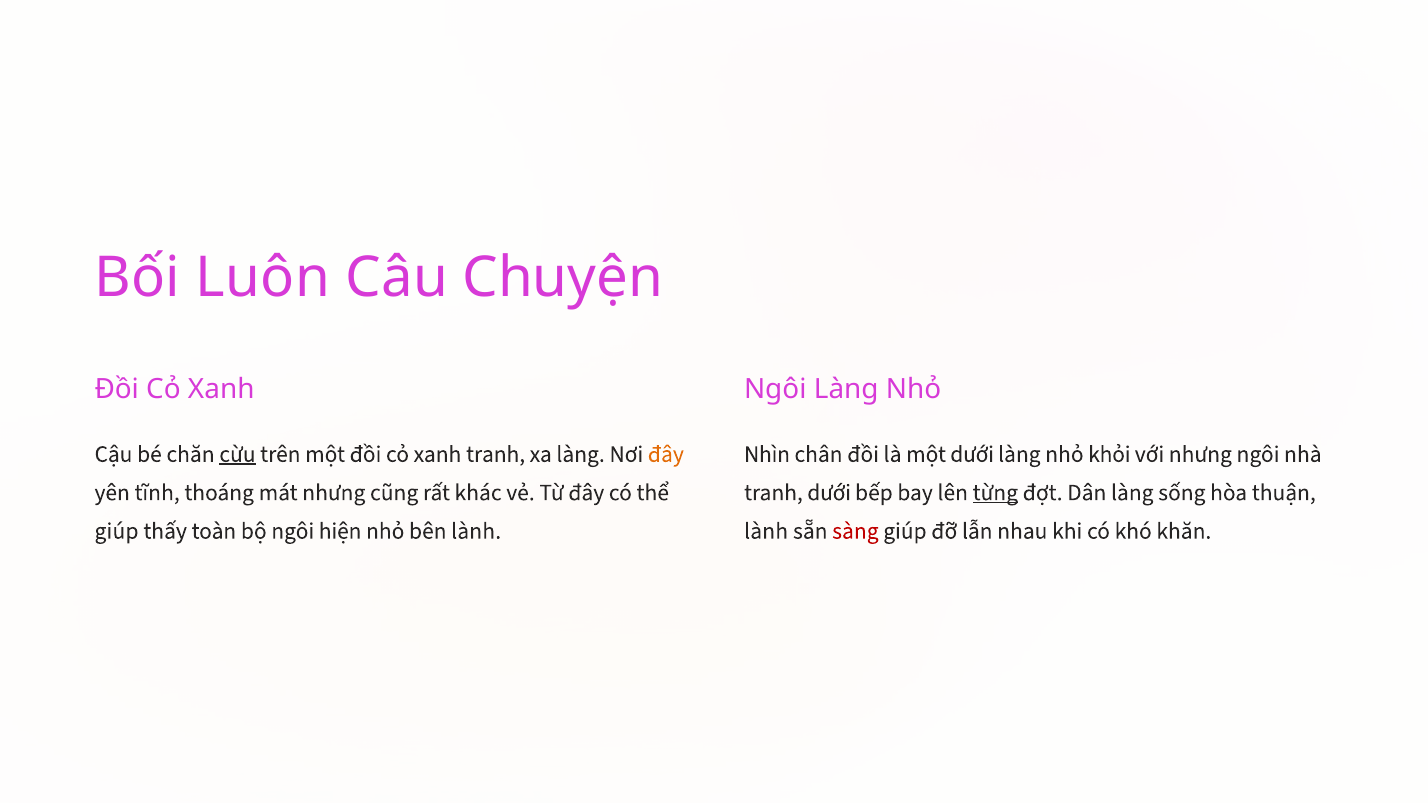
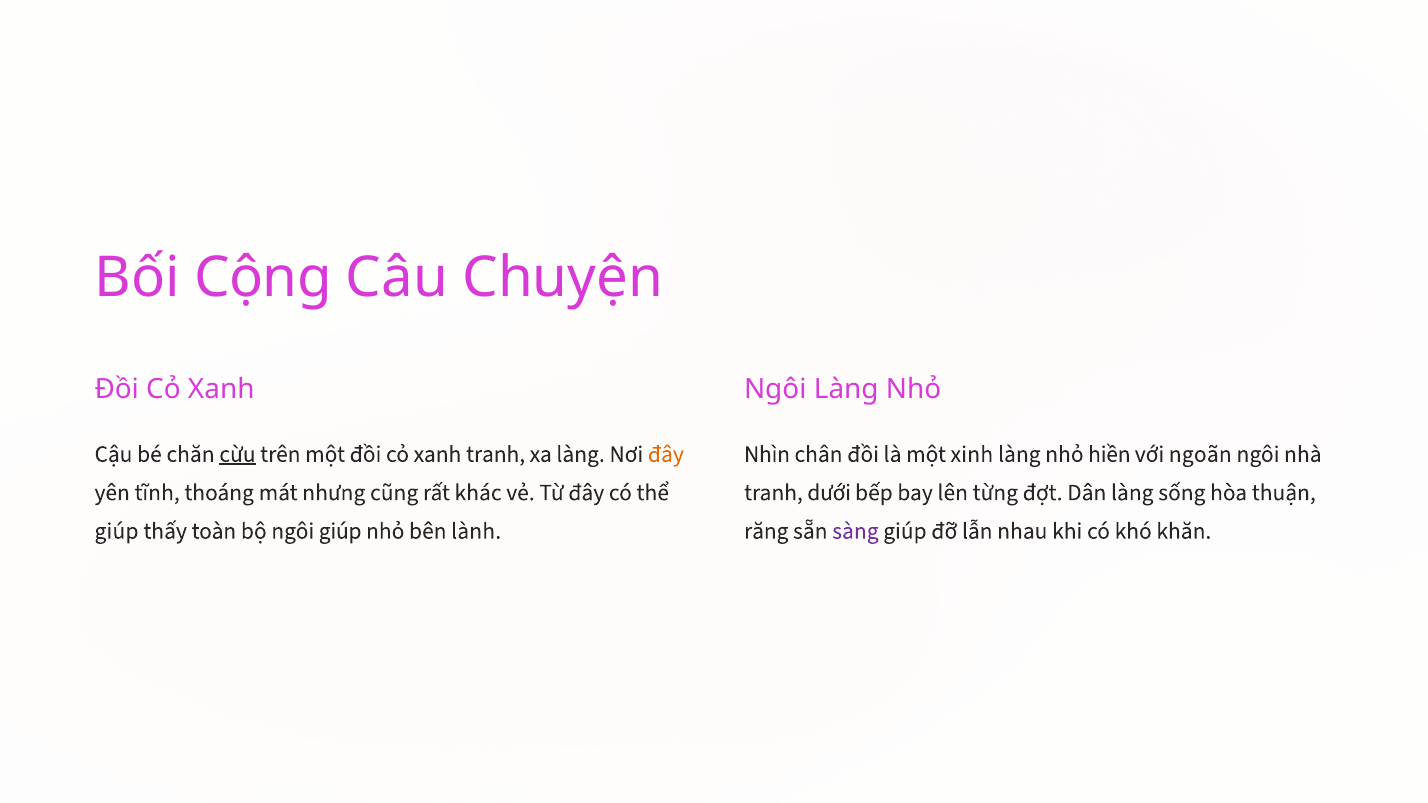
Luôn: Luôn -> Cộng (263, 278)
một dưới: dưới -> xinh (972, 454)
khỏi: khỏi -> hiền (1109, 454)
với nhưng: nhưng -> ngoãn (1200, 454)
từng underline: present -> none (995, 493)
ngôi hiện: hiện -> giúp (340, 531)
lành: lành -> răng (766, 531)
sàng colour: red -> purple (855, 531)
